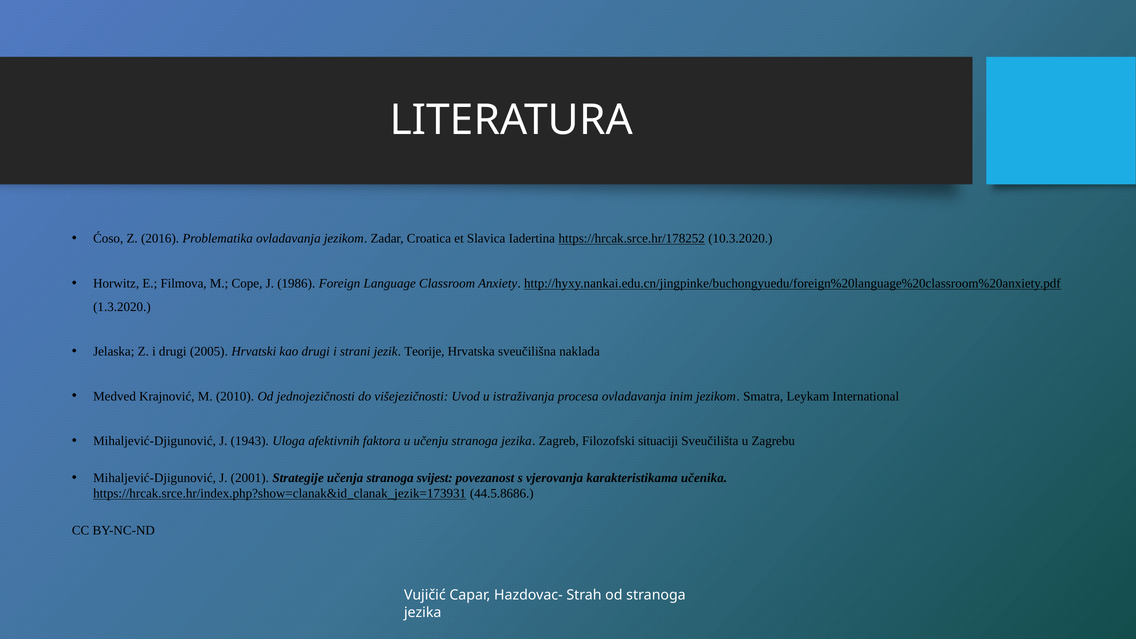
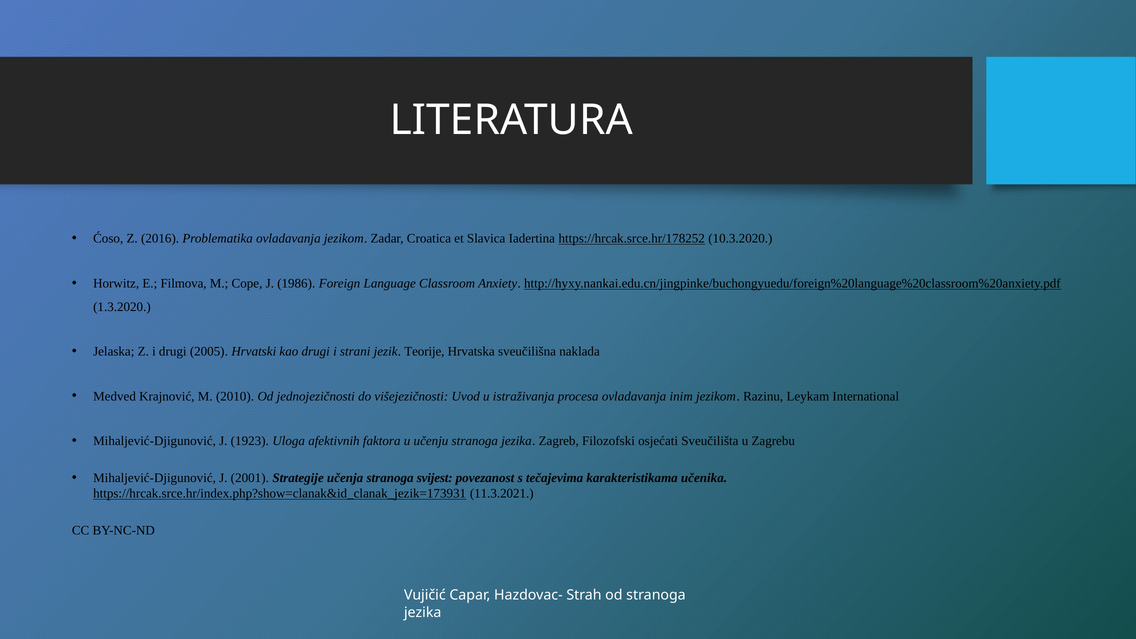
Smatra: Smatra -> Razinu (763, 396)
1943: 1943 -> 1923 (250, 441)
situaciji: situaciji -> osjećati (658, 441)
vjerovanja: vjerovanja -> tečajevima (555, 478)
44.5.8686: 44.5.8686 -> 11.3.2021 (502, 494)
